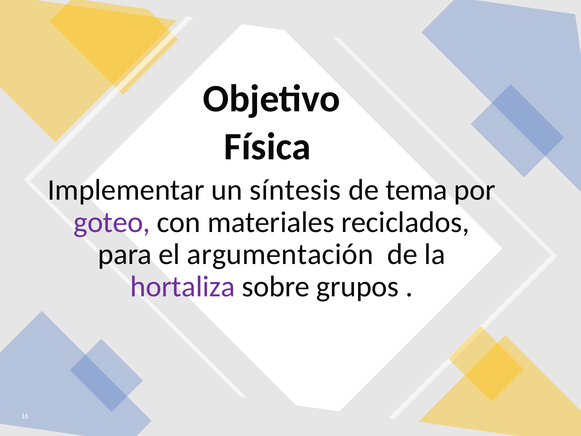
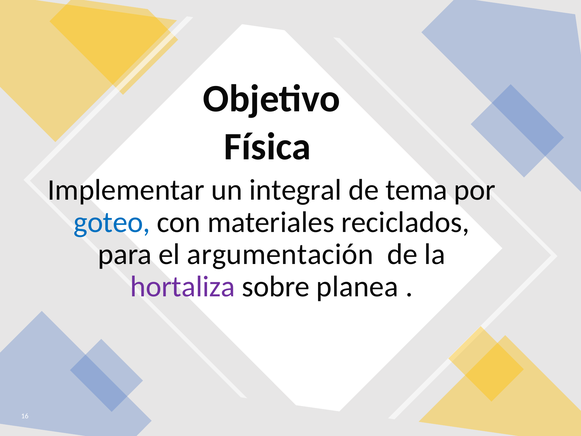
síntesis: síntesis -> integral (295, 190)
goteo colour: purple -> blue (112, 222)
grupos: grupos -> planea (357, 287)
